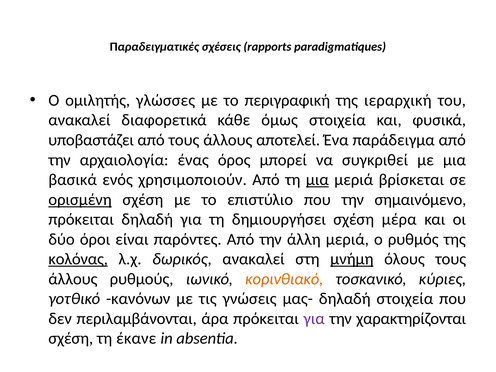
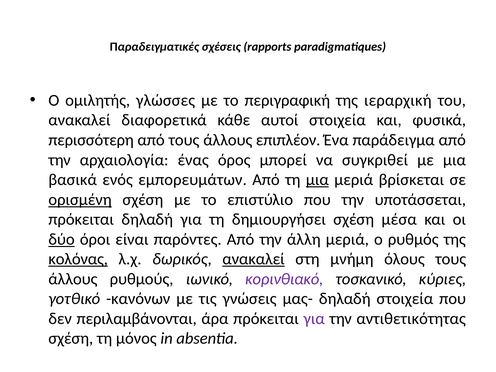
όμως: όμως -> αυτοί (280, 120)
υποβαστάζει: υποβαστάζει -> περισσότερη (91, 140)
αποτελεί: αποτελεί -> επιπλέον (288, 140)
χρησιμοποιούν: χρησιμοποιούν -> εμπορευμάτων (193, 180)
σημαινόμενο: σημαινόμενο -> υποτάσσεται (420, 200)
μέρα: μέρα -> μέσα (399, 219)
δύο underline: none -> present (62, 239)
ανακαλεί underline: none -> present (254, 259)
μνήμη underline: present -> none (352, 259)
κορινθιακό colour: orange -> purple (284, 279)
χαρακτηρίζονται: χαρακτηρίζονται -> αντιθετικότητας (411, 319)
έκανε: έκανε -> μόνος (136, 338)
